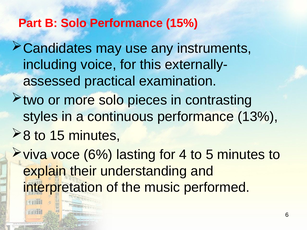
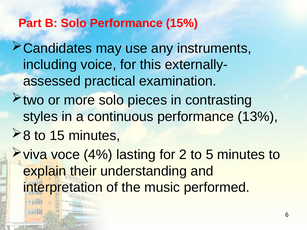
6%: 6% -> 4% (98, 155)
4: 4 -> 2 (183, 155)
